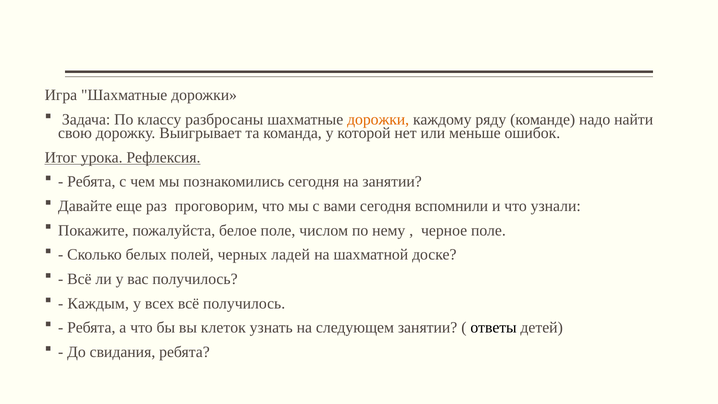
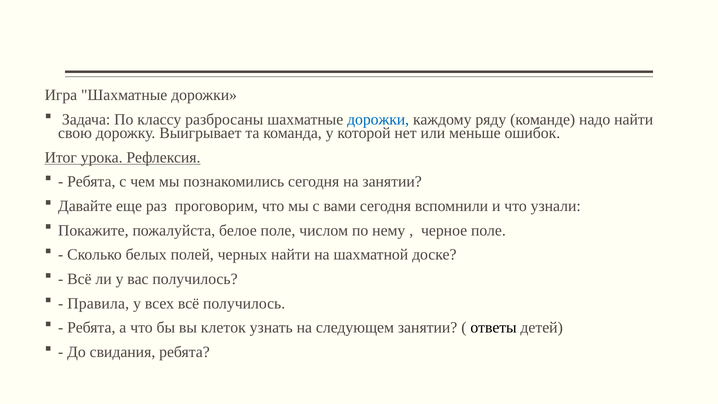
дорожки colour: orange -> blue (378, 119)
черных ладей: ладей -> найти (291, 255)
Каждым: Каждым -> Правила (98, 303)
